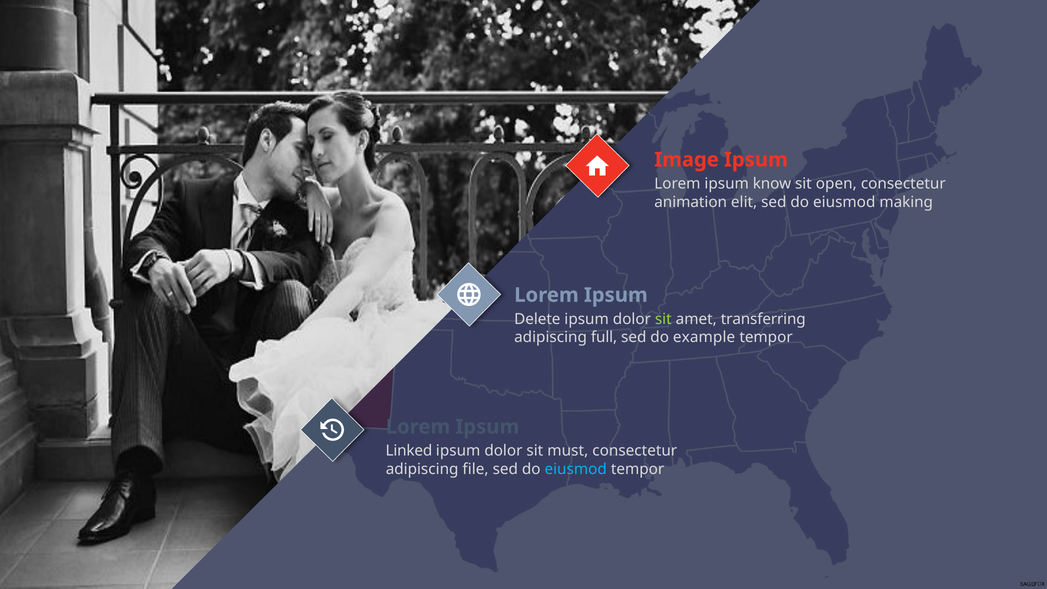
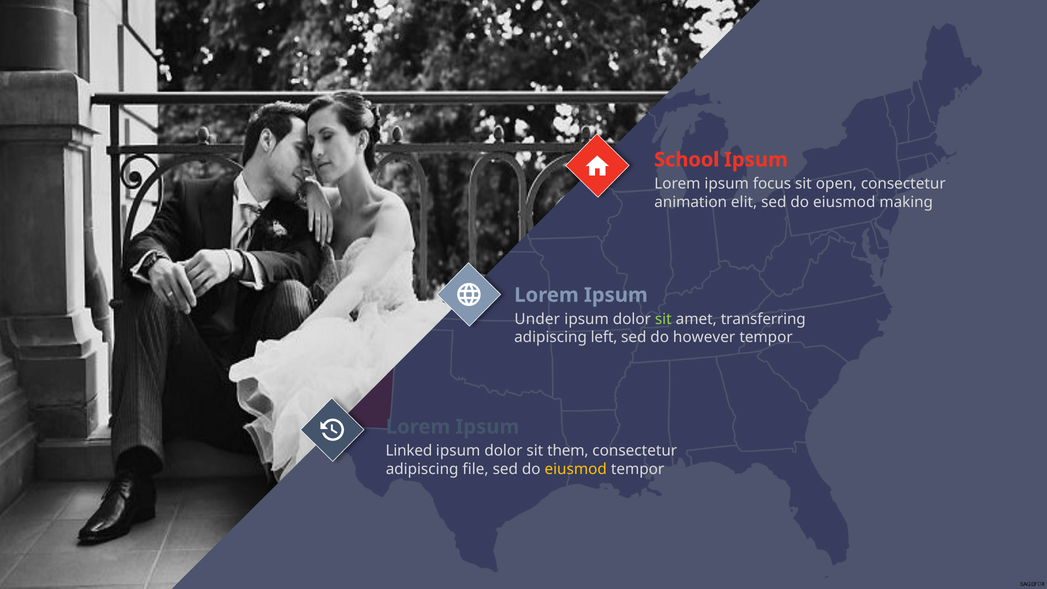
Image: Image -> School (687, 160)
know: know -> focus (772, 184)
Delete: Delete -> Under (537, 319)
full: full -> left (604, 337)
example: example -> however (704, 337)
must: must -> them (568, 451)
eiusmod colour: light blue -> yellow (576, 469)
